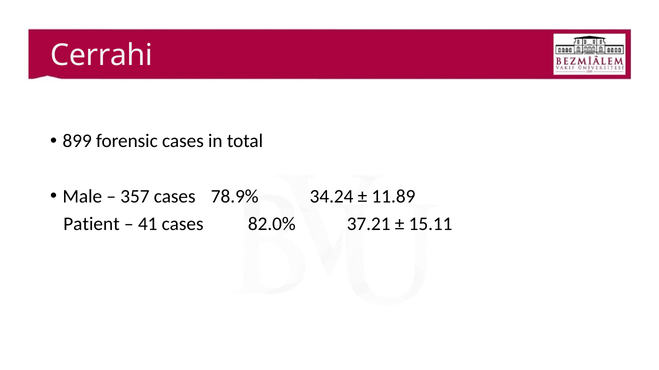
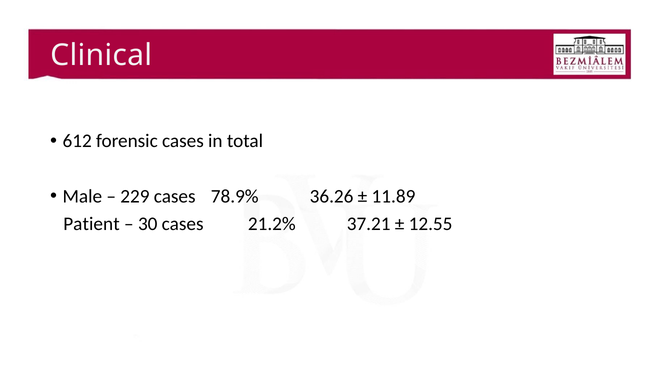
Cerrahi: Cerrahi -> Clinical (101, 55)
899: 899 -> 612 (77, 141)
357: 357 -> 229 (135, 197)
34.24: 34.24 -> 36.26 (332, 197)
41: 41 -> 30 (148, 224)
82.0%: 82.0% -> 21.2% (272, 224)
15.11: 15.11 -> 12.55 (431, 224)
